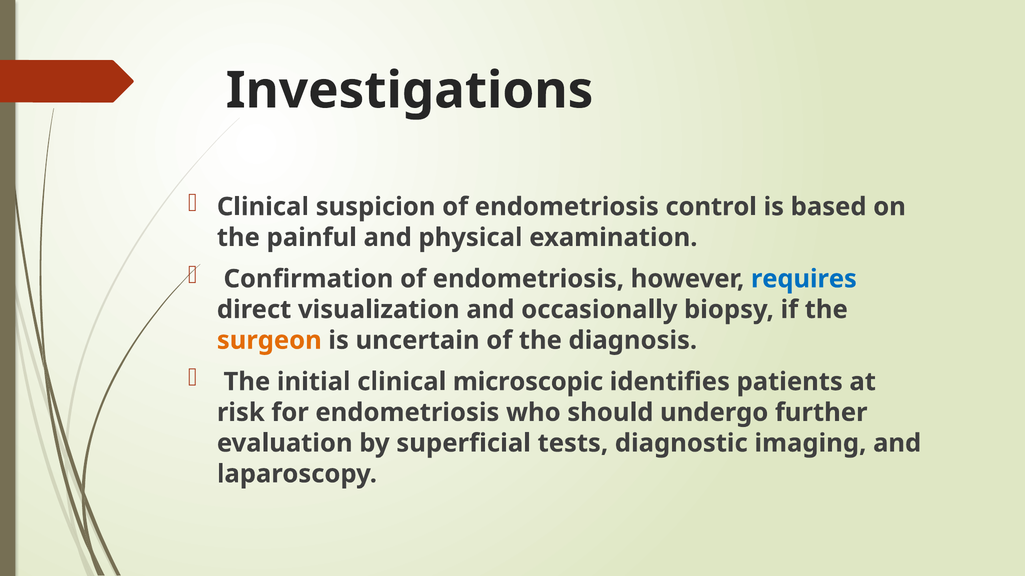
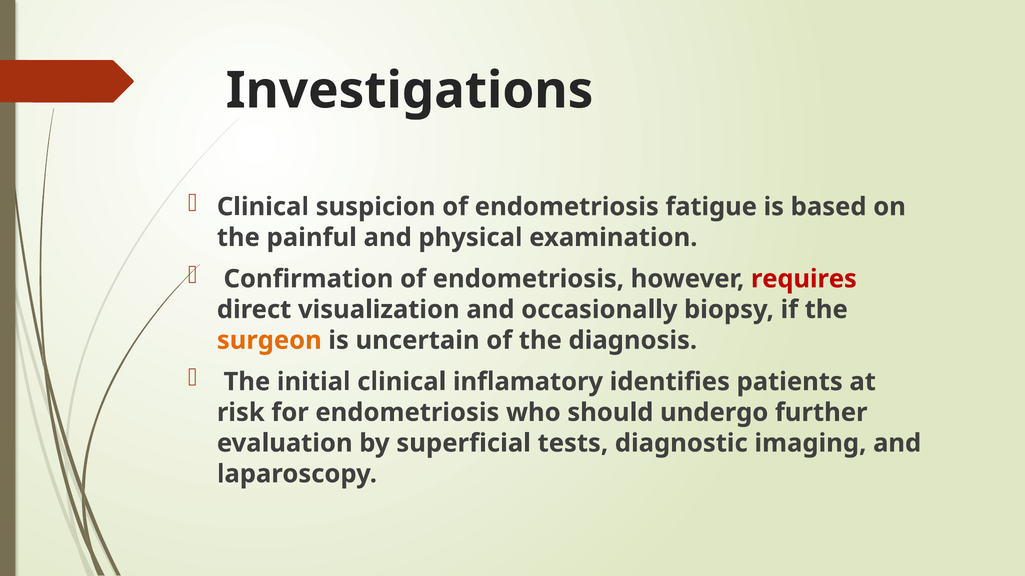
control: control -> fatigue (711, 207)
requires colour: blue -> red (804, 279)
microscopic: microscopic -> inflamatory (528, 382)
